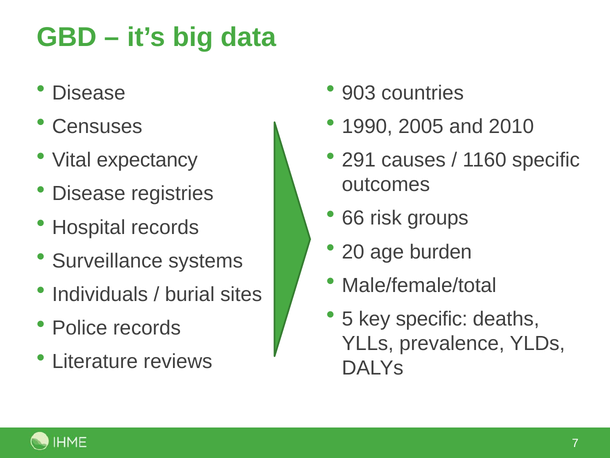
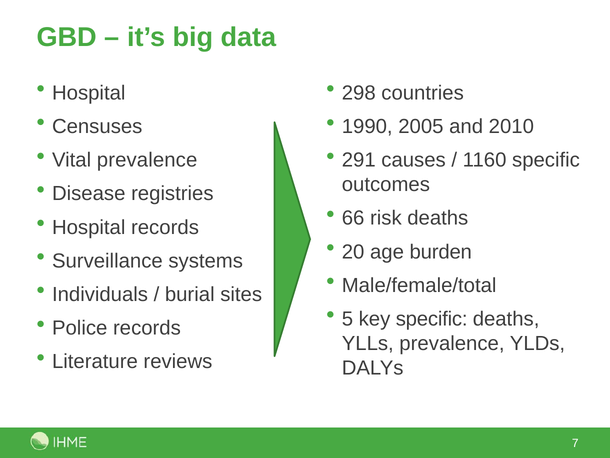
Disease: Disease -> Hospital (89, 93)
903: 903 -> 298 (359, 93)
Vital expectancy: expectancy -> prevalence (147, 160)
risk groups: groups -> deaths (438, 218)
